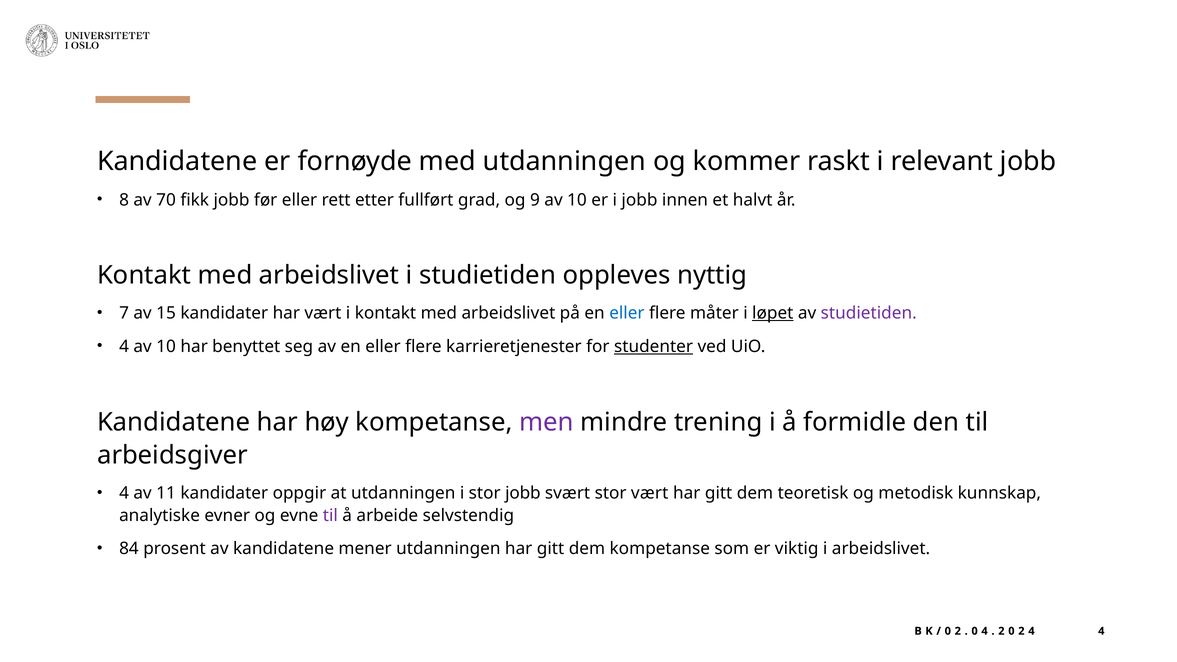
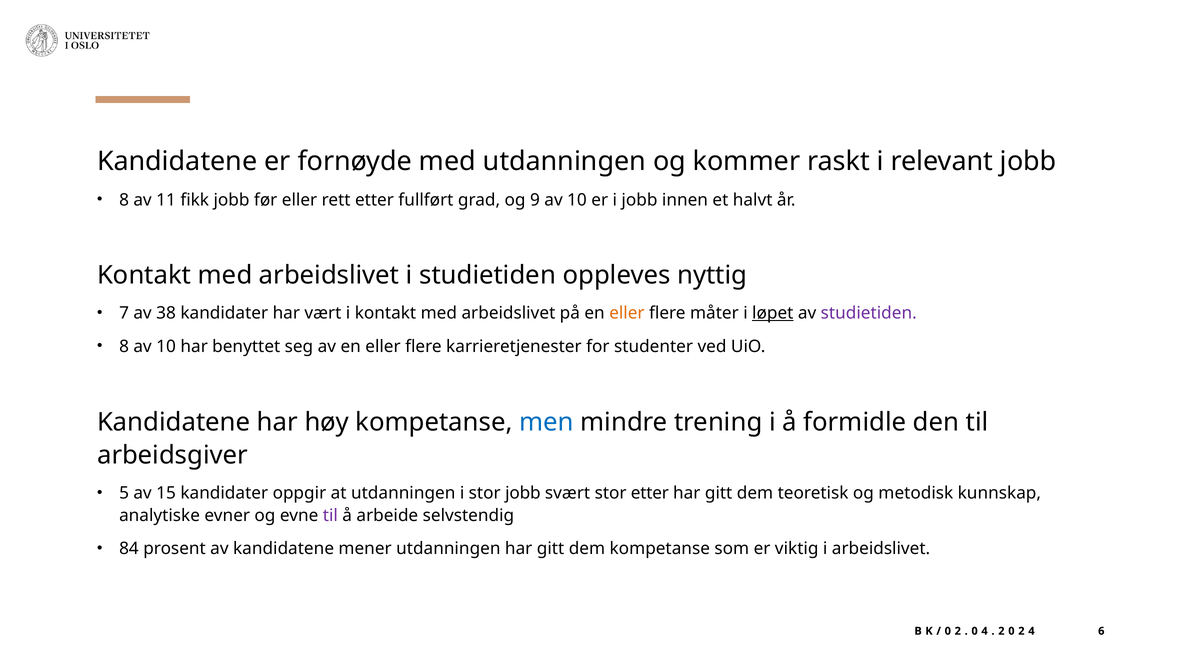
70: 70 -> 11 (166, 200)
15: 15 -> 38 (166, 313)
eller colour: blue -> orange (627, 313)
4: 4 -> 8 (124, 346)
studenter underline: present -> none (654, 346)
men colour: purple -> blue (546, 422)
4: 4 -> 5 (124, 493)
11: 11 -> 15 (166, 493)
stor vært: vært -> etter (650, 493)
4: 4 -> 6 (1101, 631)
